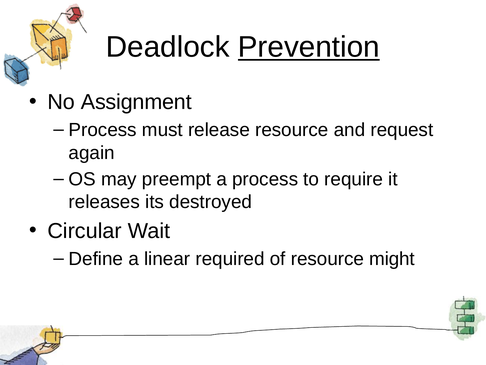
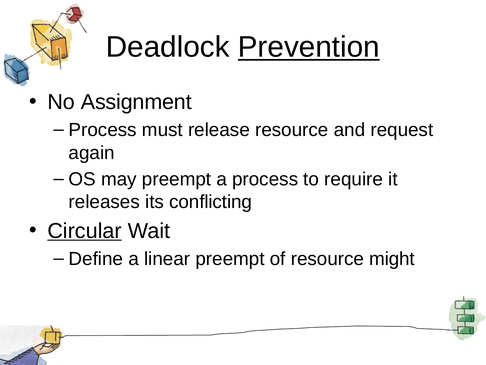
destroyed: destroyed -> conflicting (211, 202)
Circular underline: none -> present (85, 231)
linear required: required -> preempt (230, 258)
